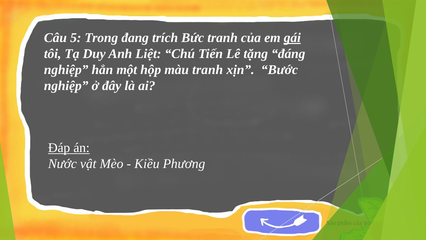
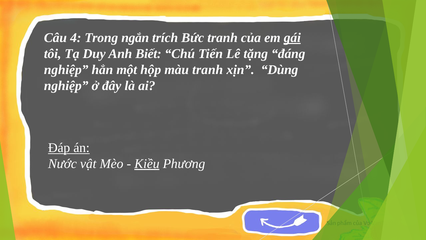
5: 5 -> 4 (76, 38)
đang: đang -> ngắn (135, 38)
Liệt: Liệt -> Biết (148, 54)
Bước: Bước -> Dùng (280, 70)
Kiều underline: none -> present (147, 163)
